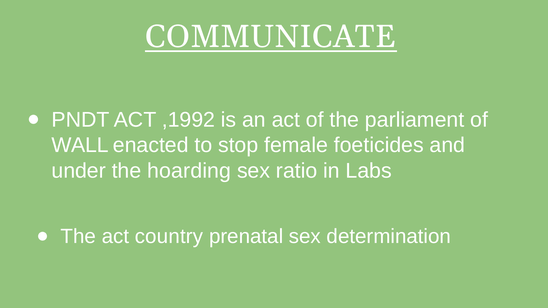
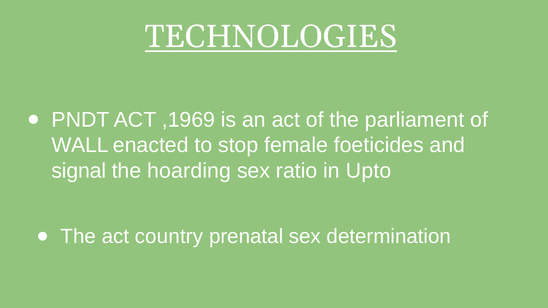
COMMUNICATE: COMMUNICATE -> TECHNOLOGIES (271, 37)
,1992: ,1992 -> ,1969 (188, 120)
under: under -> signal (79, 171)
Labs: Labs -> Upto (369, 171)
